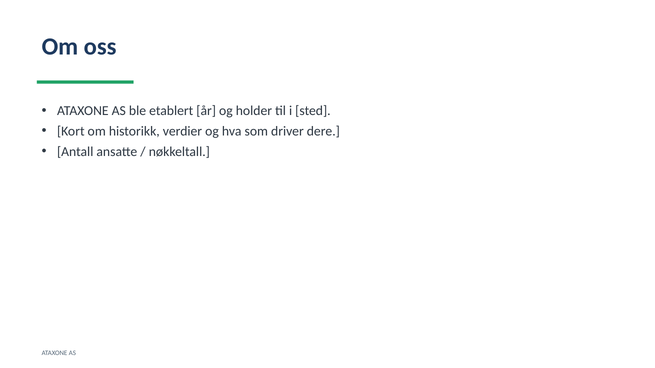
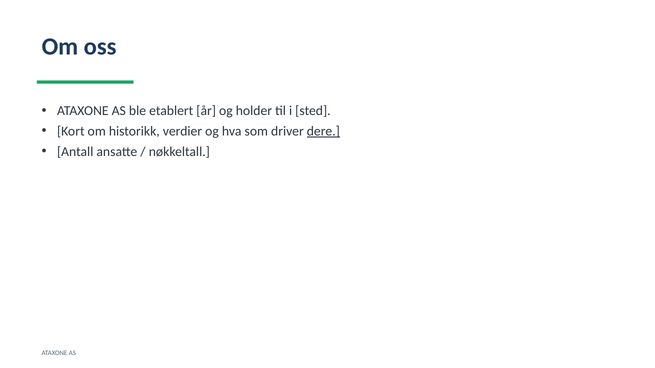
dere underline: none -> present (323, 131)
